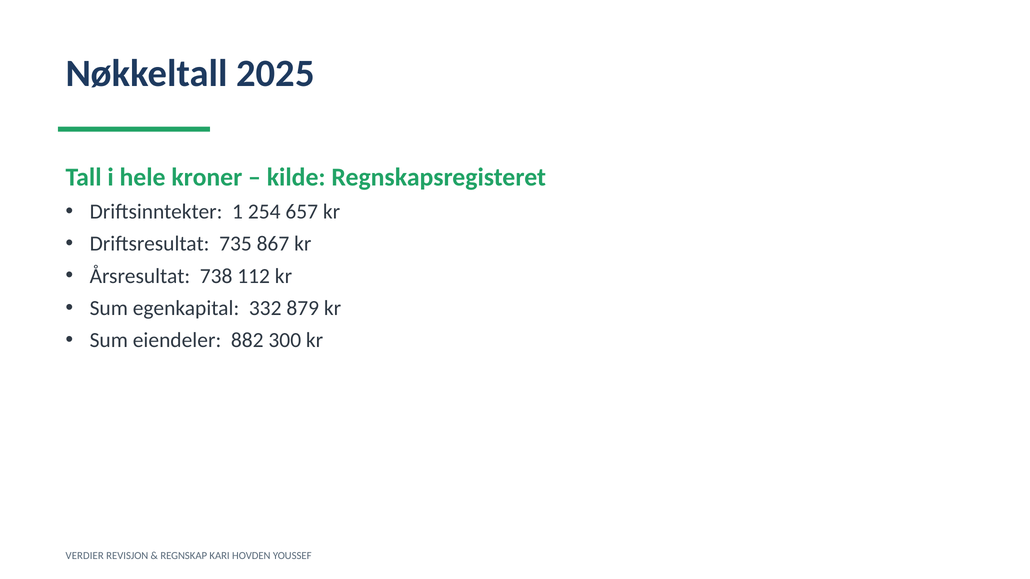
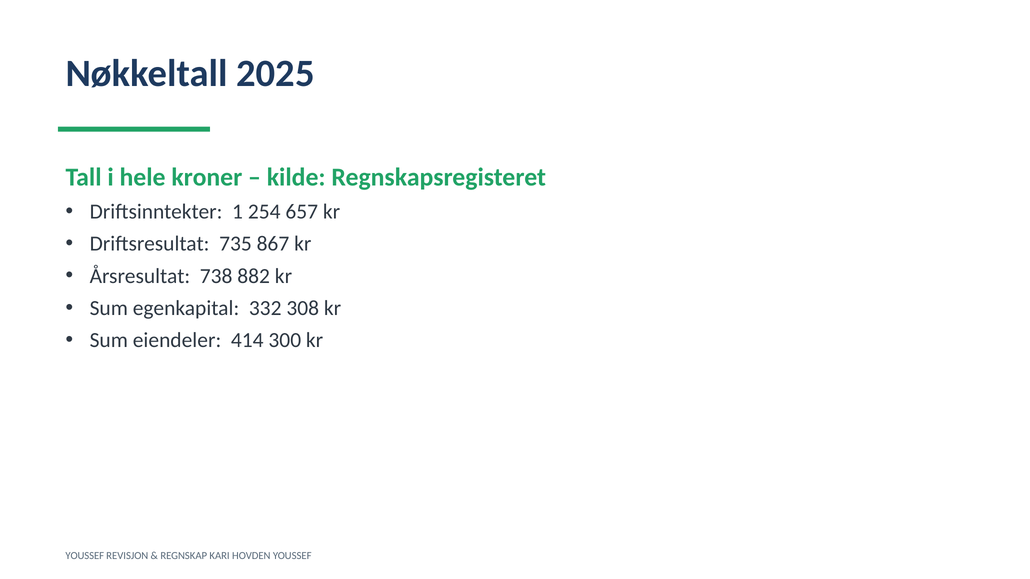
112: 112 -> 882 (254, 276)
879: 879 -> 308 (303, 308)
882: 882 -> 414 (247, 341)
VERDIER: VERDIER -> YOUSSEF (85, 556)
